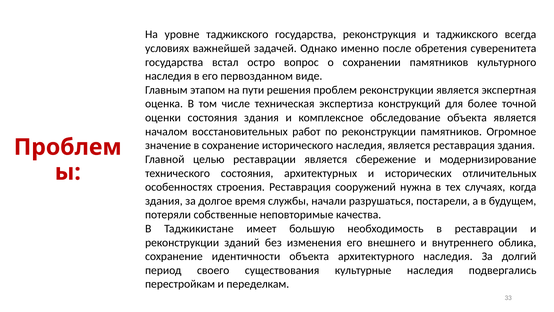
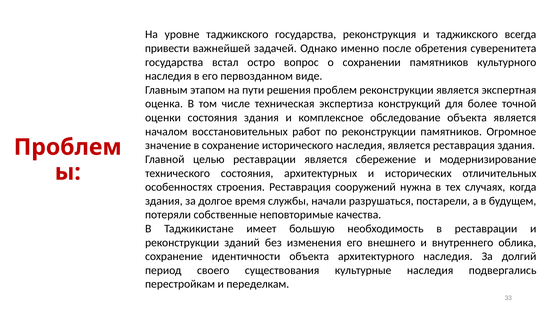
условиях: условиях -> привести (167, 48)
